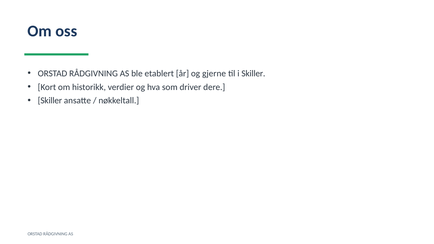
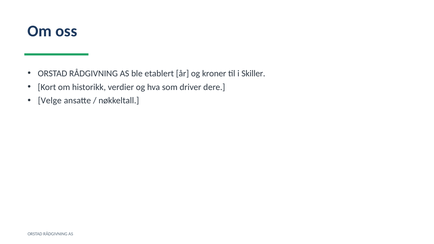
gjerne: gjerne -> kroner (214, 74)
Skiller: Skiller -> Velge (50, 101)
